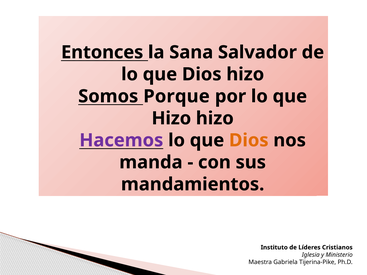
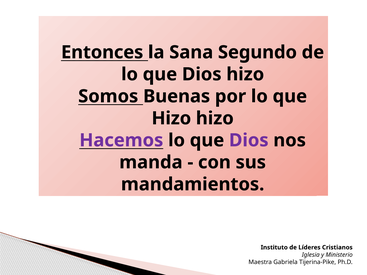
Salvador: Salvador -> Segundo (257, 52)
Porque: Porque -> Buenas (177, 96)
Dios colour: orange -> purple (249, 140)
